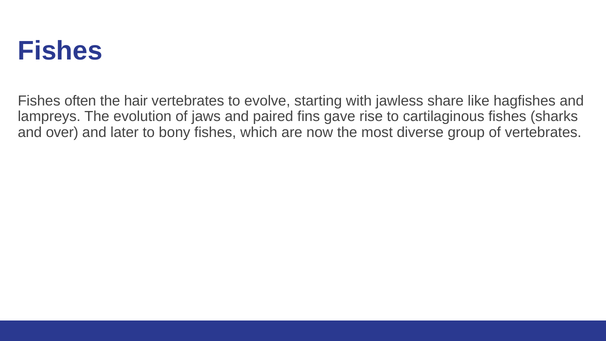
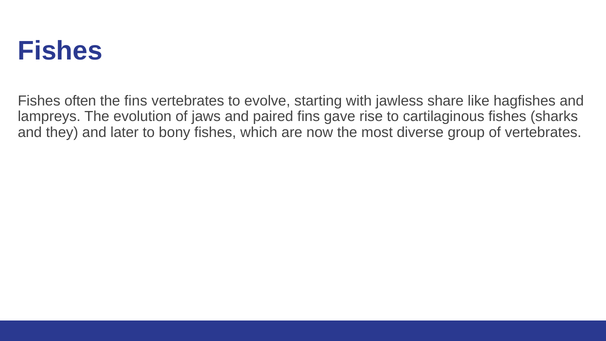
the hair: hair -> fins (136, 101)
over: over -> they (62, 132)
